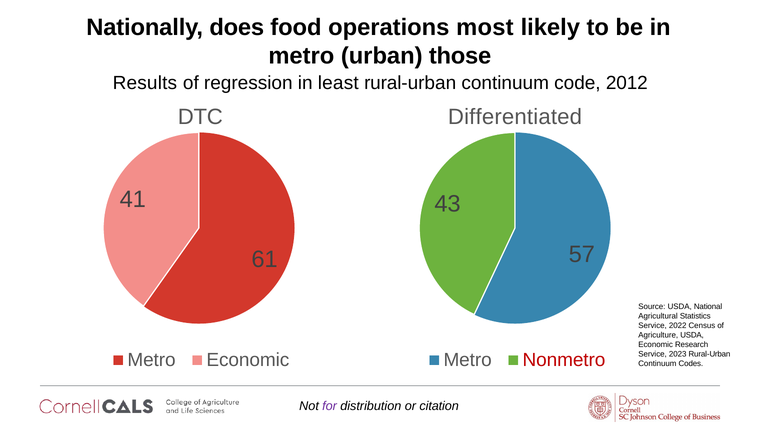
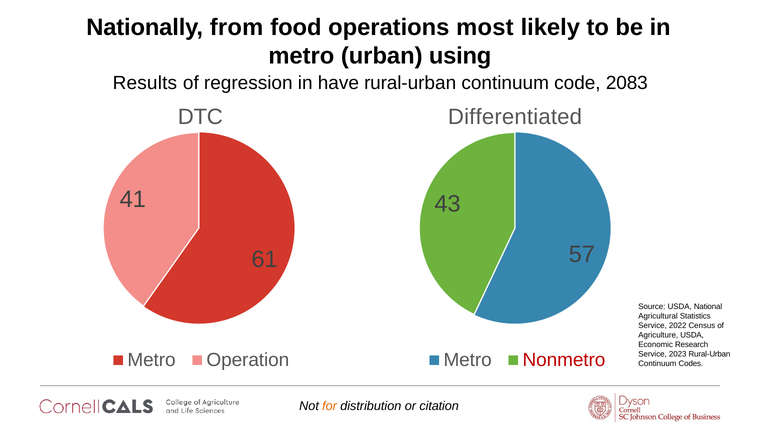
does: does -> from (237, 28)
those: those -> using (460, 56)
least: least -> have (338, 83)
2012: 2012 -> 2083 (627, 83)
Metro Economic: Economic -> Operation (248, 360)
for colour: purple -> orange (330, 406)
